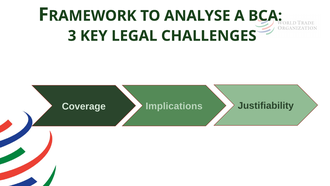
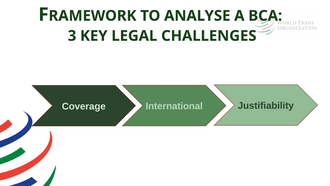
Implications: Implications -> International (174, 106)
